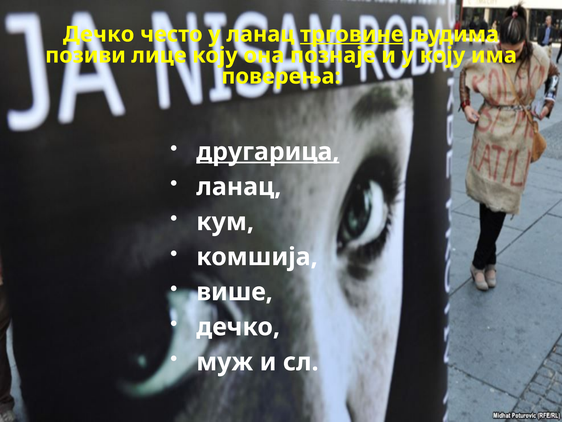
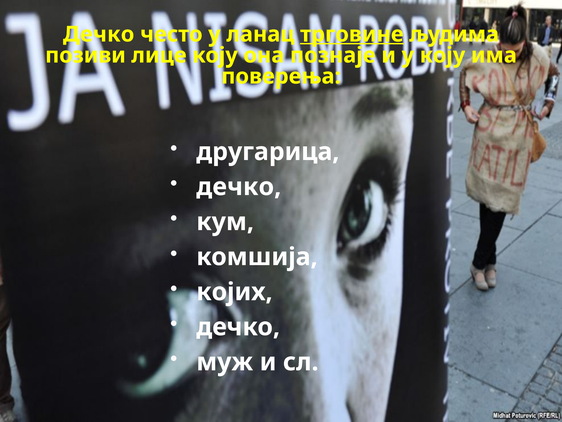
другарица underline: present -> none (268, 152)
ланац: ланац -> дечко (239, 187)
више: више -> којих (234, 292)
